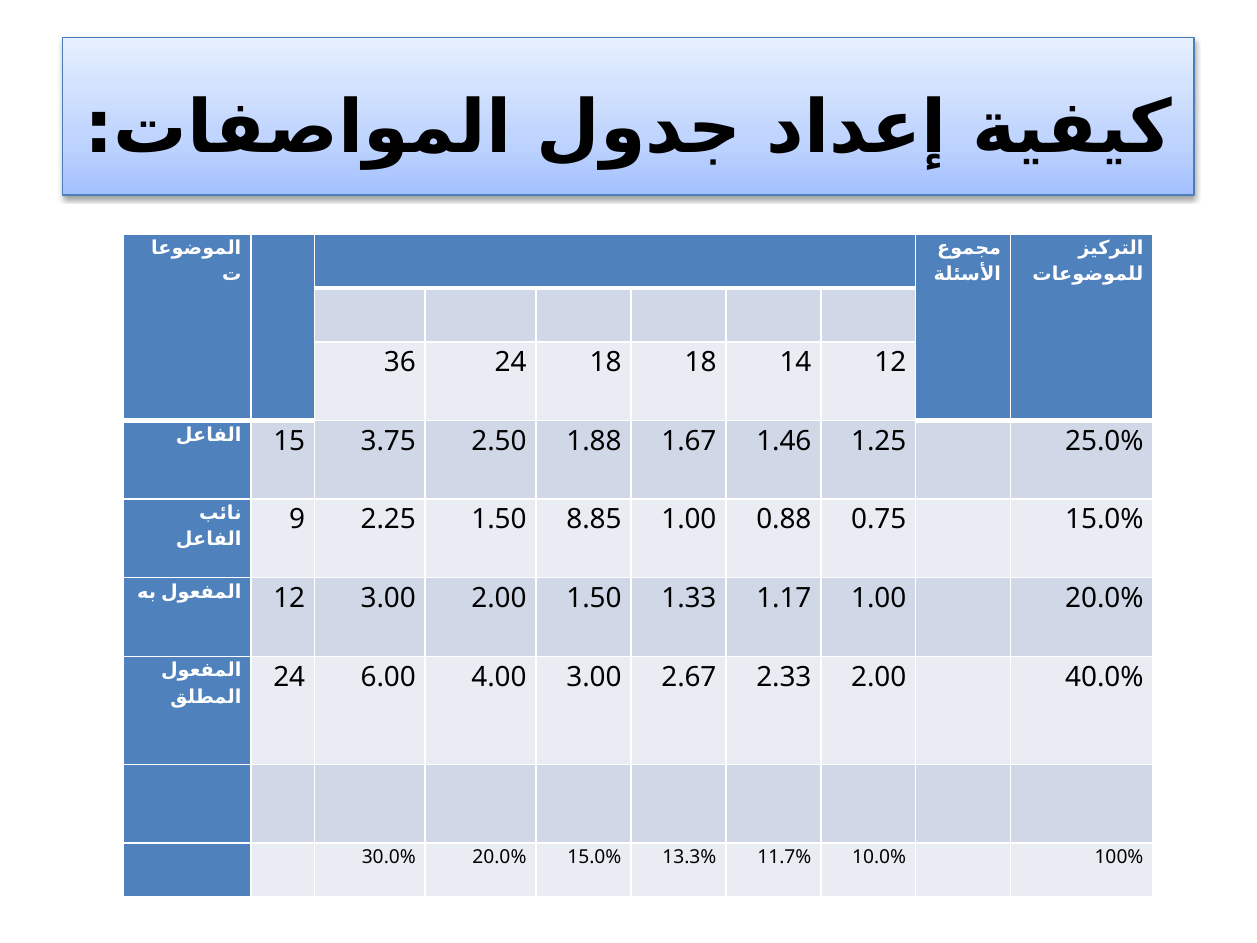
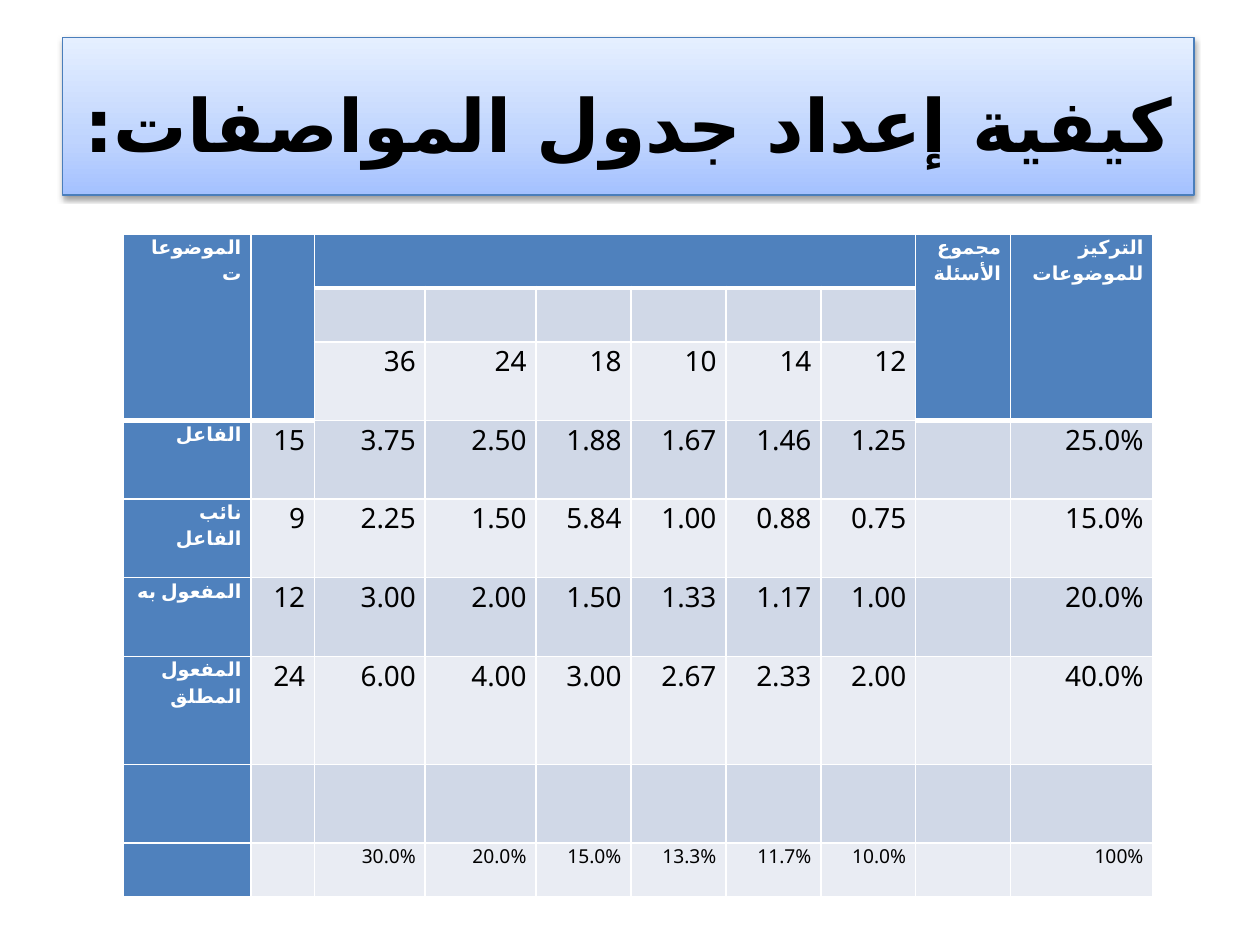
18 18: 18 -> 10 (701, 362)
8.85: 8.85 -> 5.84 (594, 519)
